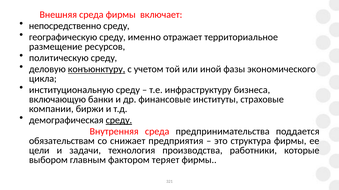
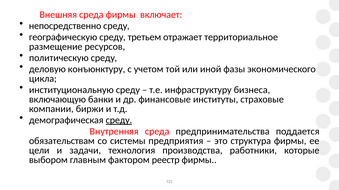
именно: именно -> третьем (144, 37)
конъюнктуру underline: present -> none (97, 69)
снижает: снижает -> системы (128, 141)
теряет: теряет -> реестр (166, 160)
